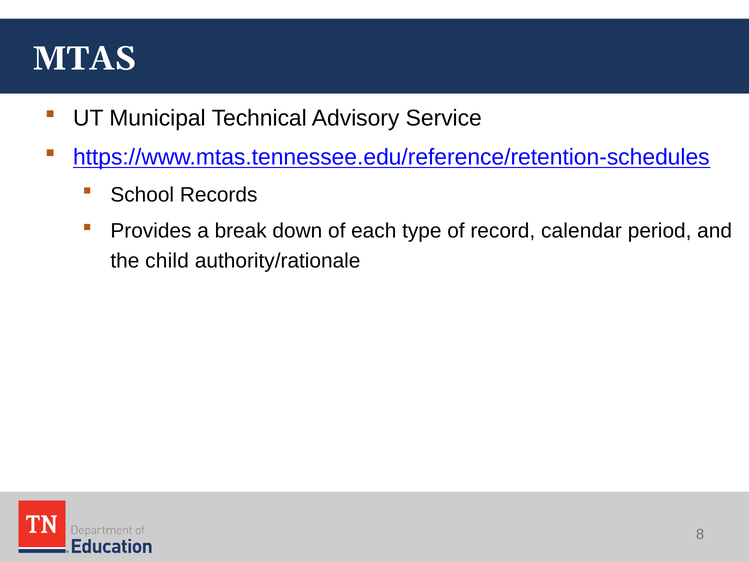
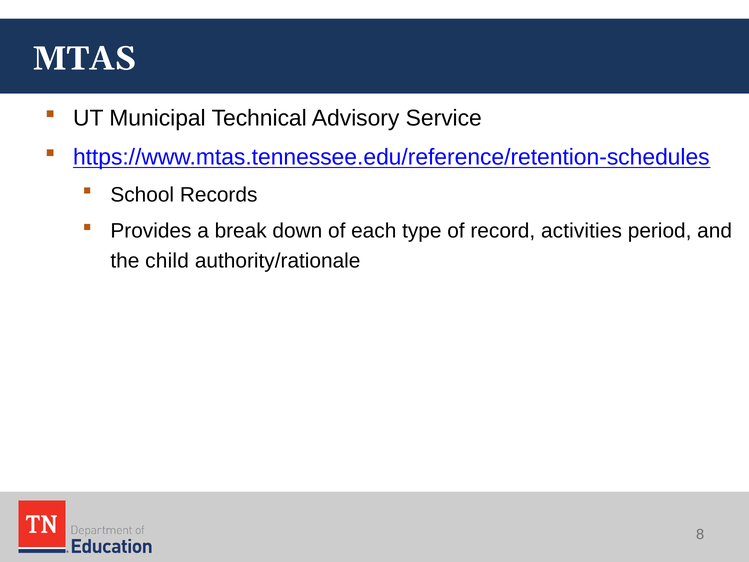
calendar: calendar -> activities (581, 231)
